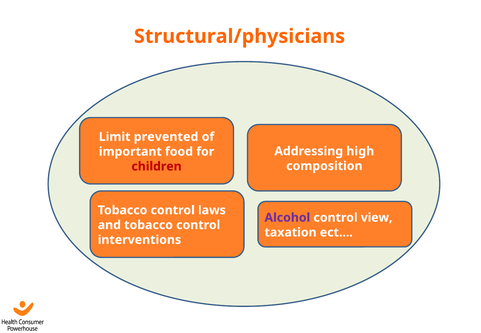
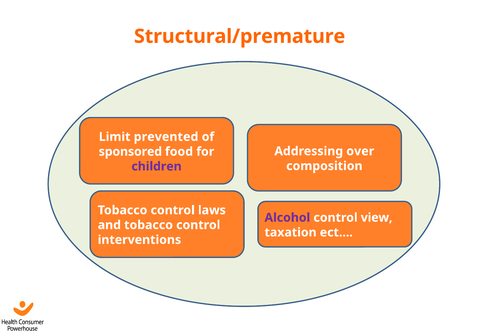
Structural/physicians: Structural/physicians -> Structural/premature (240, 36)
high: high -> over (360, 151)
important: important -> sponsored (130, 152)
children colour: red -> purple (157, 166)
